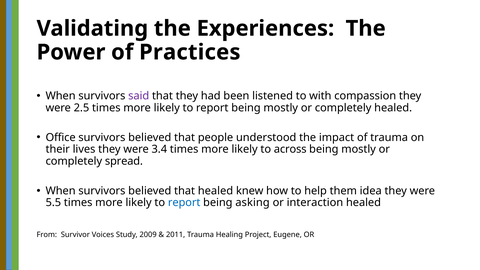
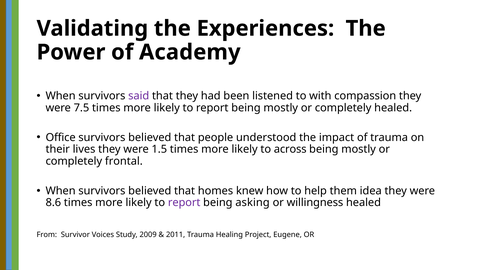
Practices: Practices -> Academy (190, 52)
2.5: 2.5 -> 7.5 (81, 108)
3.4: 3.4 -> 1.5 (159, 149)
spread: spread -> frontal (124, 161)
that healed: healed -> homes (216, 191)
5.5: 5.5 -> 8.6 (53, 203)
report colour: blue -> purple (184, 203)
interaction: interaction -> willingness (315, 203)
